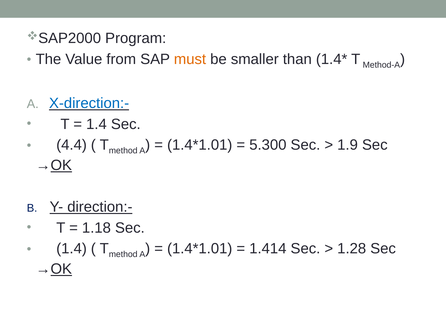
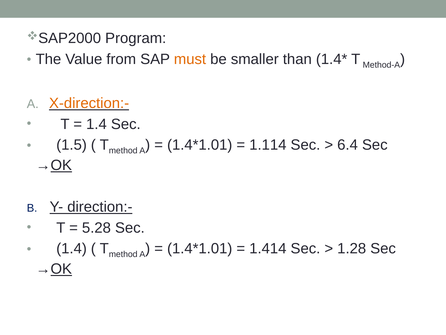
X-direction:- colour: blue -> orange (89, 103)
4.4: 4.4 -> 1.5 (72, 145)
5.300: 5.300 -> 1.114 (268, 145)
1.9: 1.9 -> 6.4 (348, 145)
1.18: 1.18 -> 5.28 (96, 227)
